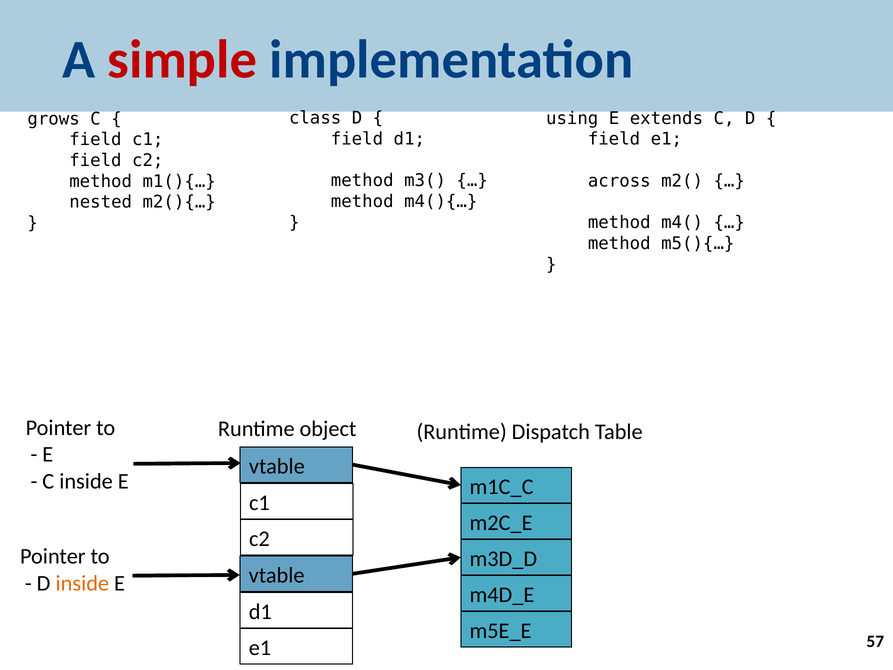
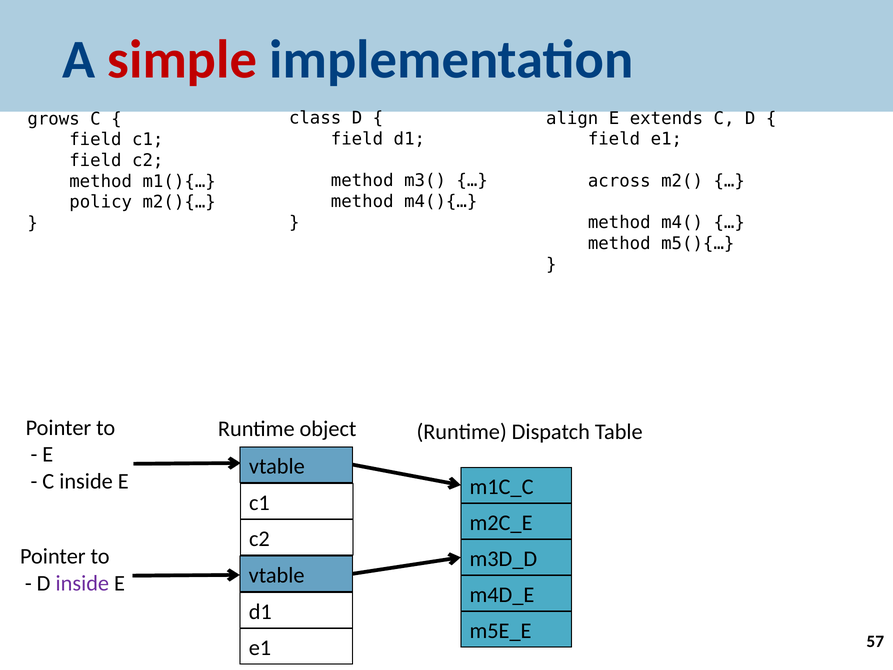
using: using -> align (572, 118)
nested: nested -> policy (101, 202)
inside colour: orange -> purple (82, 583)
